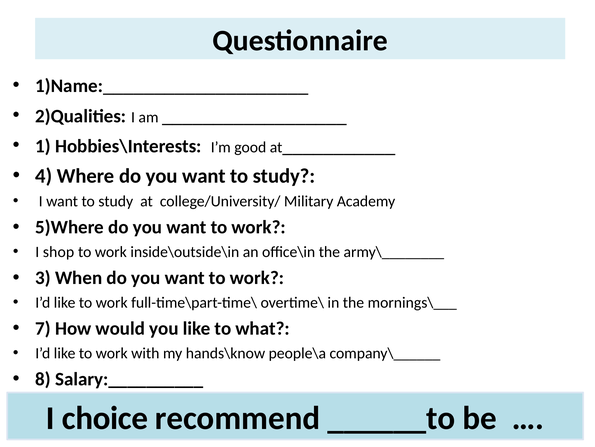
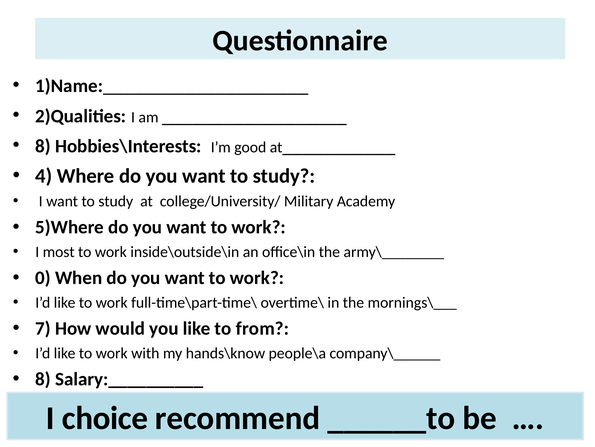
1: 1 -> 8 (43, 146)
shop: shop -> most (59, 252)
3: 3 -> 0 (43, 278)
what: what -> from (263, 328)
